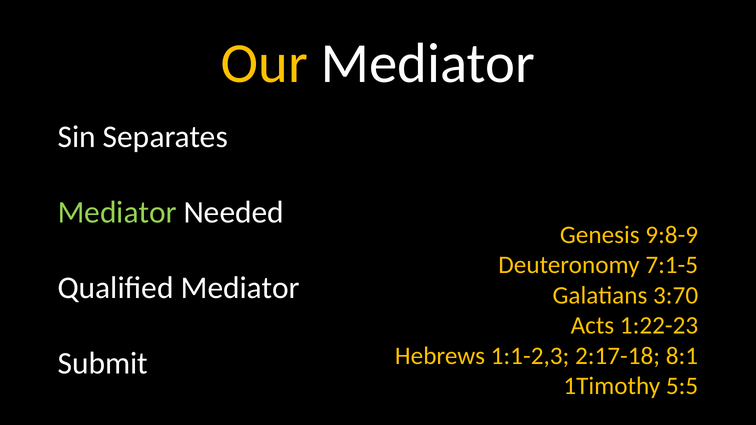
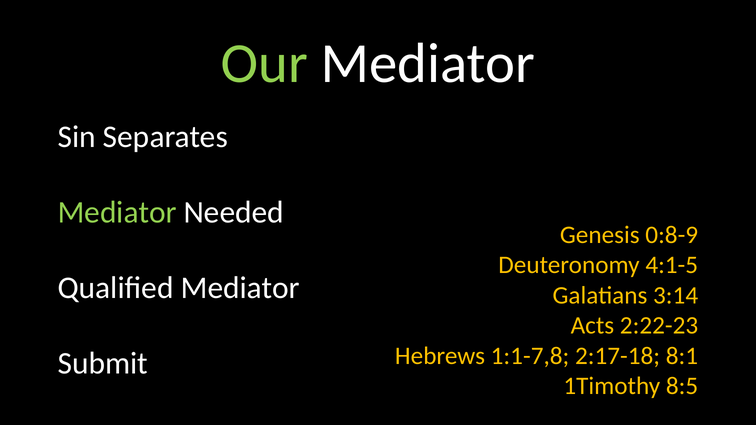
Our colour: yellow -> light green (264, 63)
9:8-9: 9:8-9 -> 0:8-9 (672, 235)
7:1-5: 7:1-5 -> 4:1-5 (672, 265)
3:70: 3:70 -> 3:14 (676, 296)
1:22-23: 1:22-23 -> 2:22-23 (659, 326)
1:1-2,3: 1:1-2,3 -> 1:1-7,8 (530, 356)
5:5: 5:5 -> 8:5 (682, 386)
